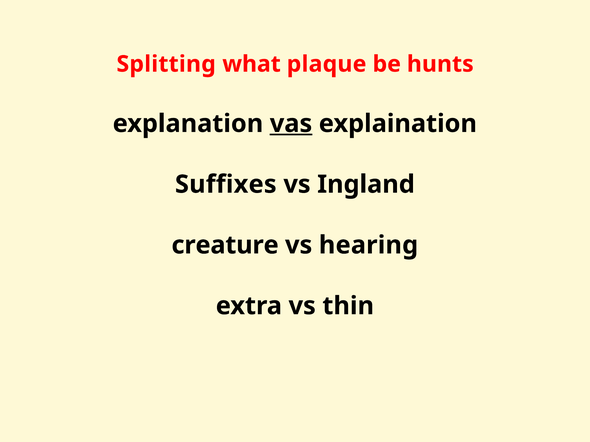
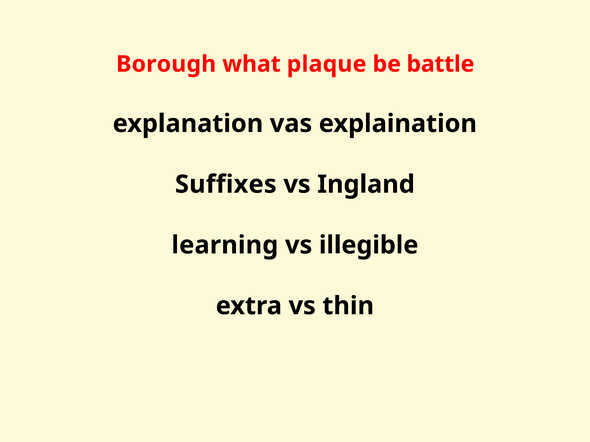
Splitting: Splitting -> Borough (166, 64)
hunts: hunts -> battle (440, 64)
vas underline: present -> none (291, 124)
creature: creature -> learning (225, 245)
hearing: hearing -> illegible (369, 245)
